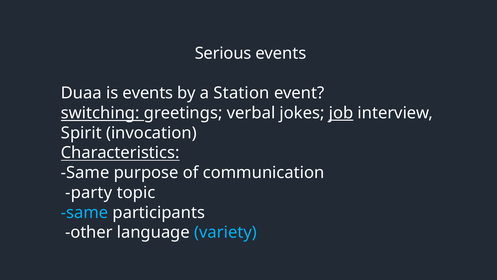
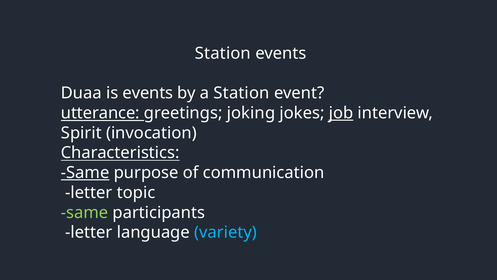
Serious: Serious -> Station (223, 53)
switching: switching -> utterance (100, 113)
verbal: verbal -> joking (251, 113)
Same underline: none -> present (85, 172)
party: party -> letter (89, 192)
same colour: light blue -> light green (85, 212)
other: other -> letter (89, 232)
